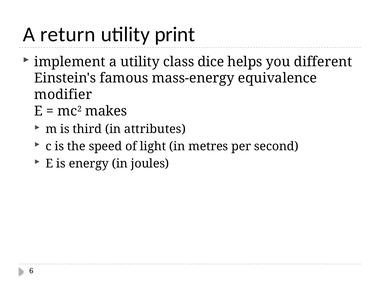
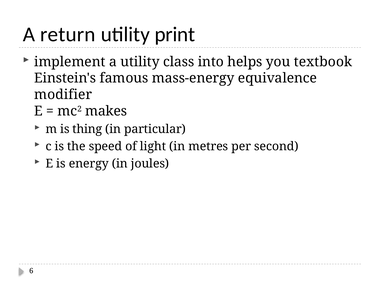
dice: dice -> into (211, 62)
different: different -> textbook (323, 62)
third: third -> thing (87, 129)
attributes: attributes -> particular (155, 129)
